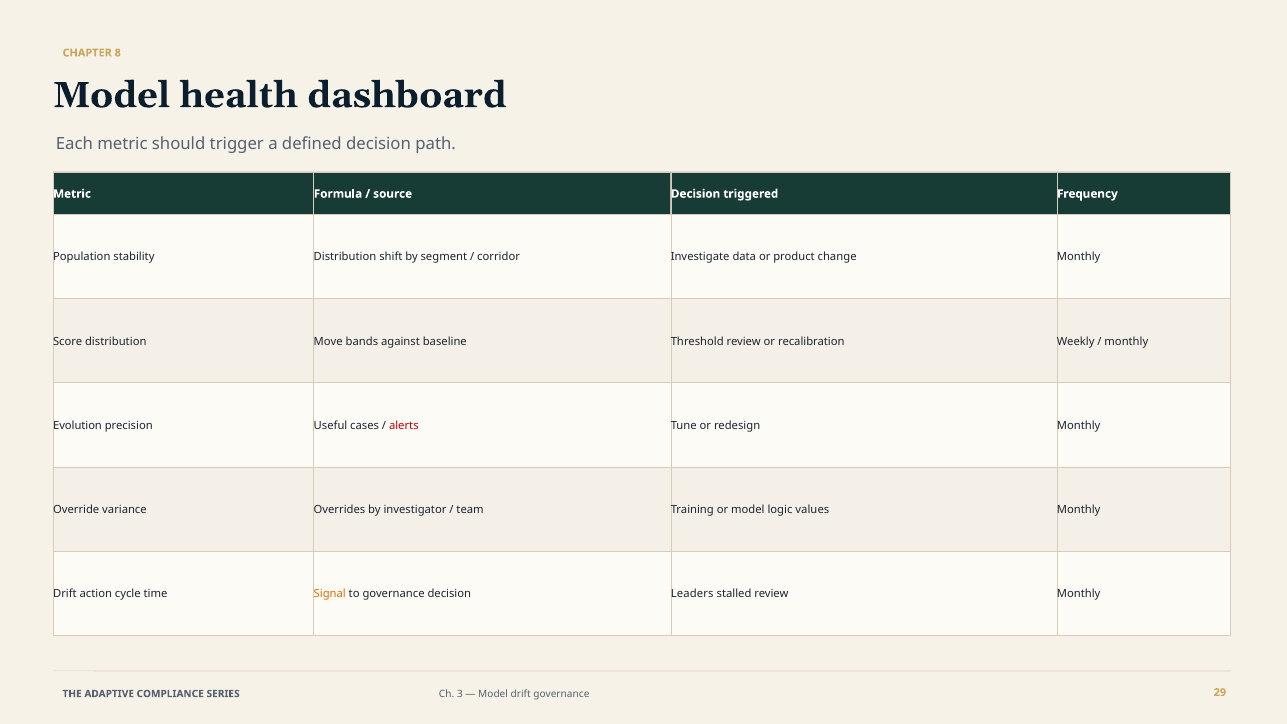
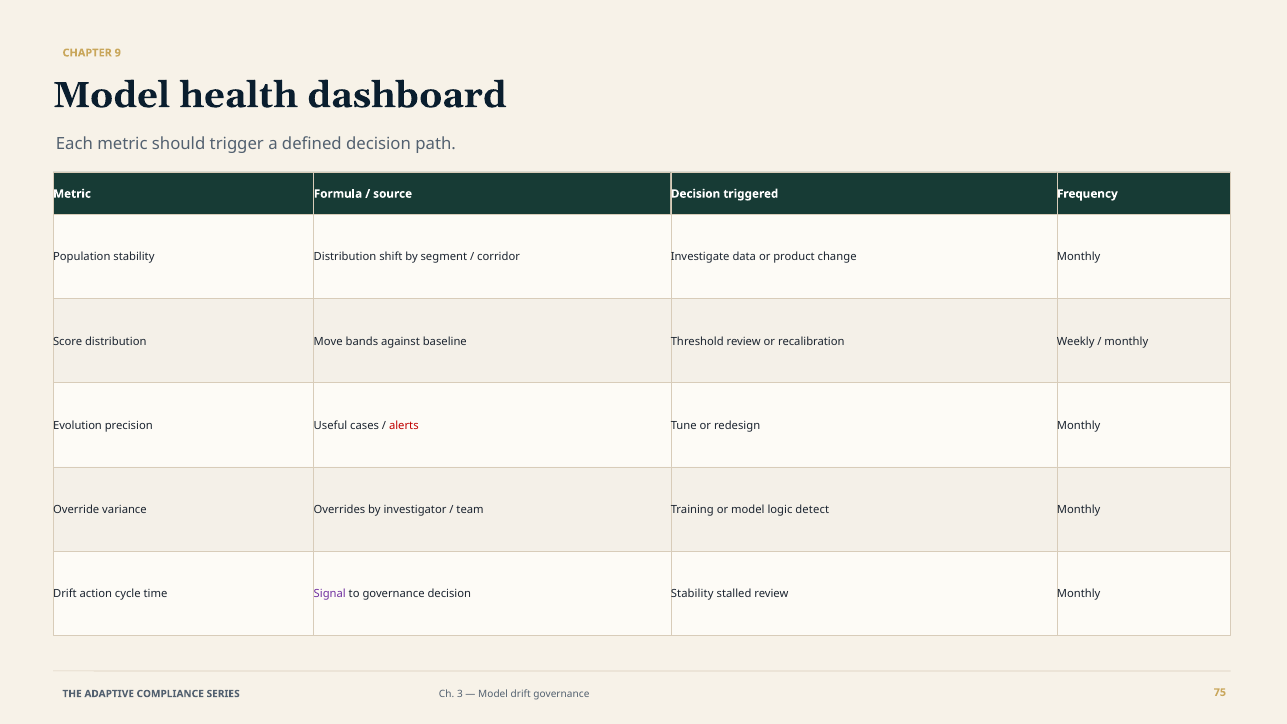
8: 8 -> 9 (118, 53)
values: values -> detect (812, 510)
Signal colour: orange -> purple (330, 594)
decision Leaders: Leaders -> Stability (692, 594)
29: 29 -> 75 (1220, 692)
